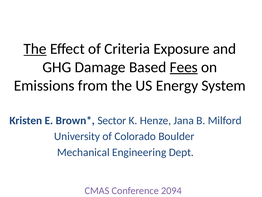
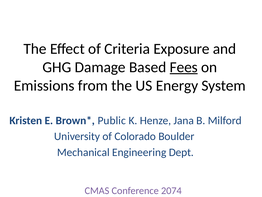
The underline: present -> none (35, 49)
Sector: Sector -> Public (112, 120)
2094: 2094 -> 2074 (171, 190)
